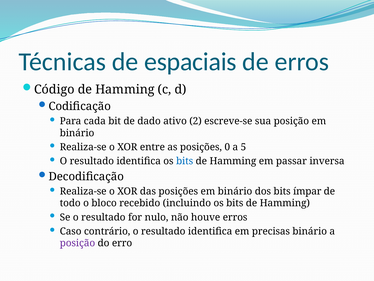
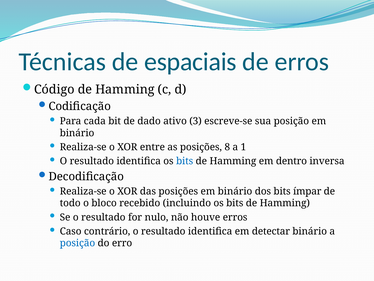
2: 2 -> 3 (196, 121)
0: 0 -> 8 (227, 147)
5: 5 -> 1 (243, 147)
passar: passar -> dentro (291, 161)
precisas: precisas -> detectar (271, 231)
posição colour: purple -> blue (77, 243)
